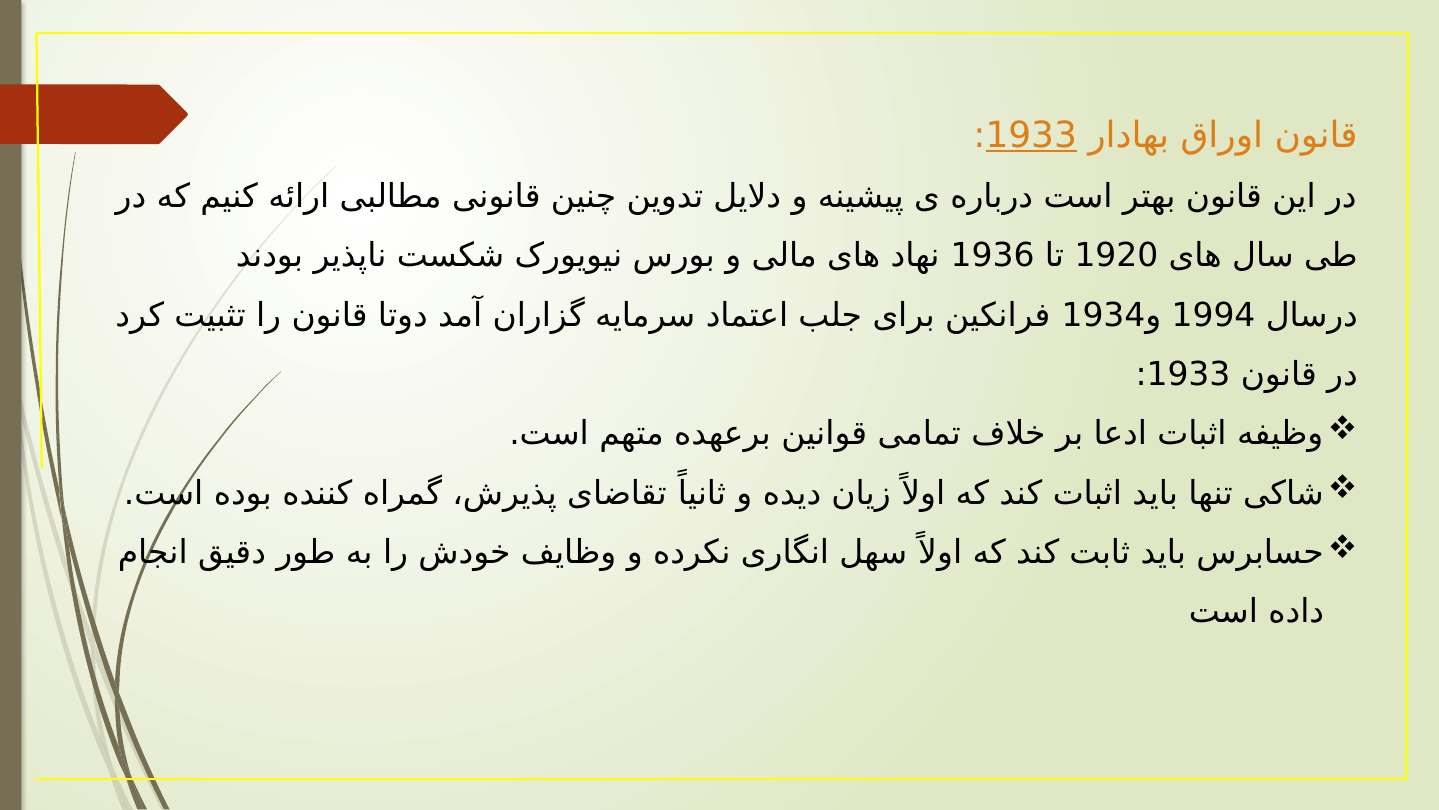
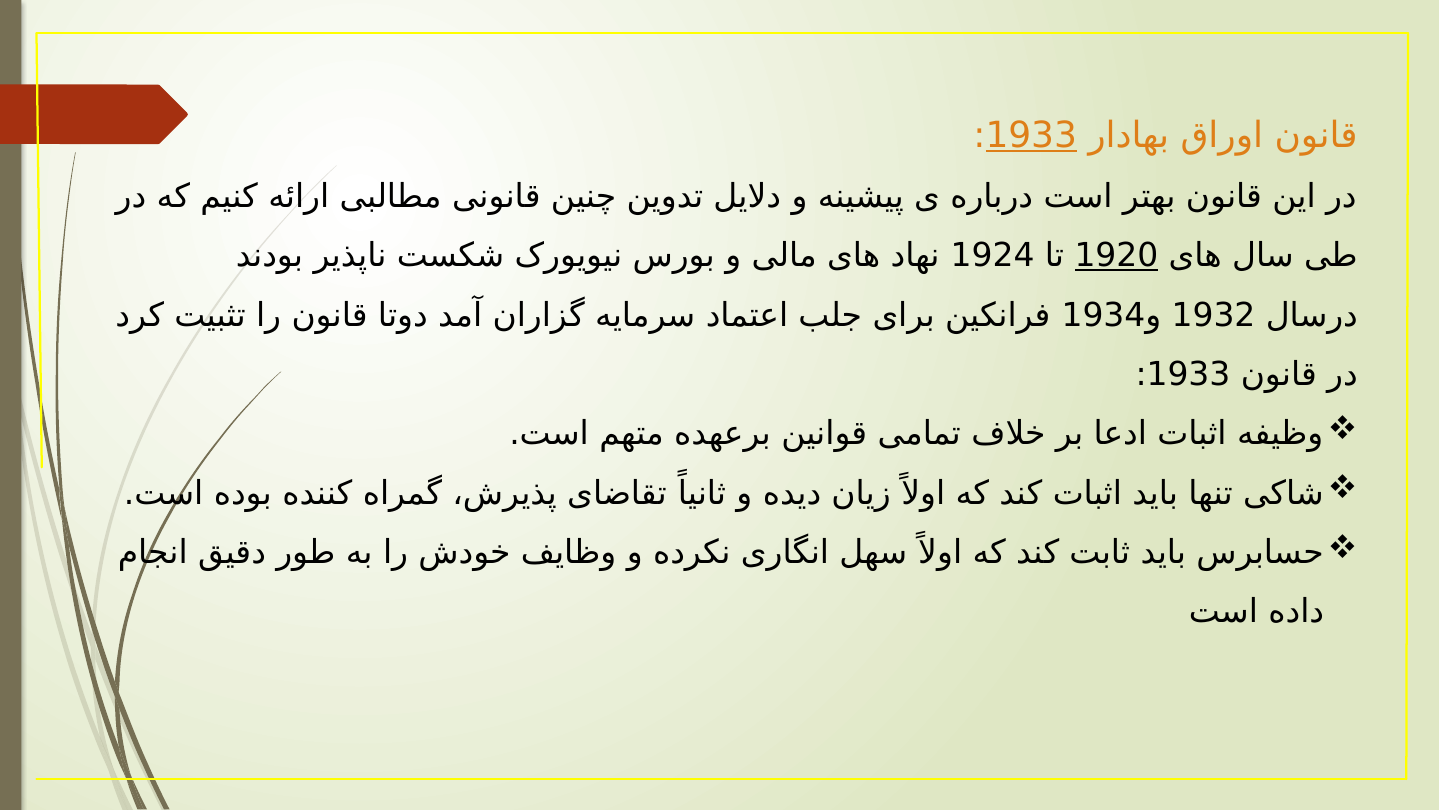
1936: 1936 -> 1924 (993, 256)
1920 underline: none -> present (1116, 256)
1994: 1994 -> 1932 (1214, 315)
